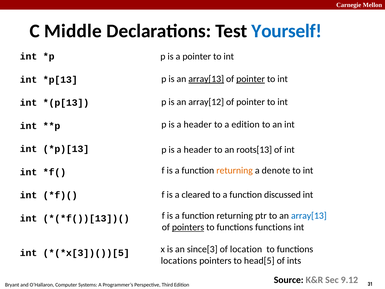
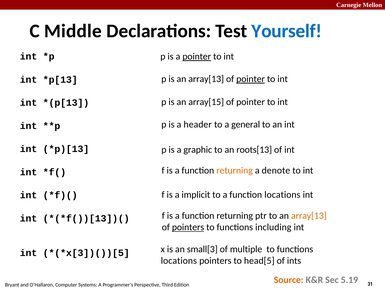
pointer underline: none -> present (197, 56)
array[13 underline: present -> none (206, 79)
array[12: array[12 -> array[15 (206, 102)
a edition: edition -> general (246, 124)
header: header -> graphic (198, 149)
cleared: cleared -> implicit (196, 194)
function discussed: discussed -> locations (282, 194)
array[13 colour: blue -> orange (309, 216)
functions functions: functions -> including (273, 227)
since[3: since[3 -> small[3 (202, 249)
location: location -> multiple (246, 249)
Source colour: black -> orange (289, 280)
9.12: 9.12 -> 5.19 (349, 280)
